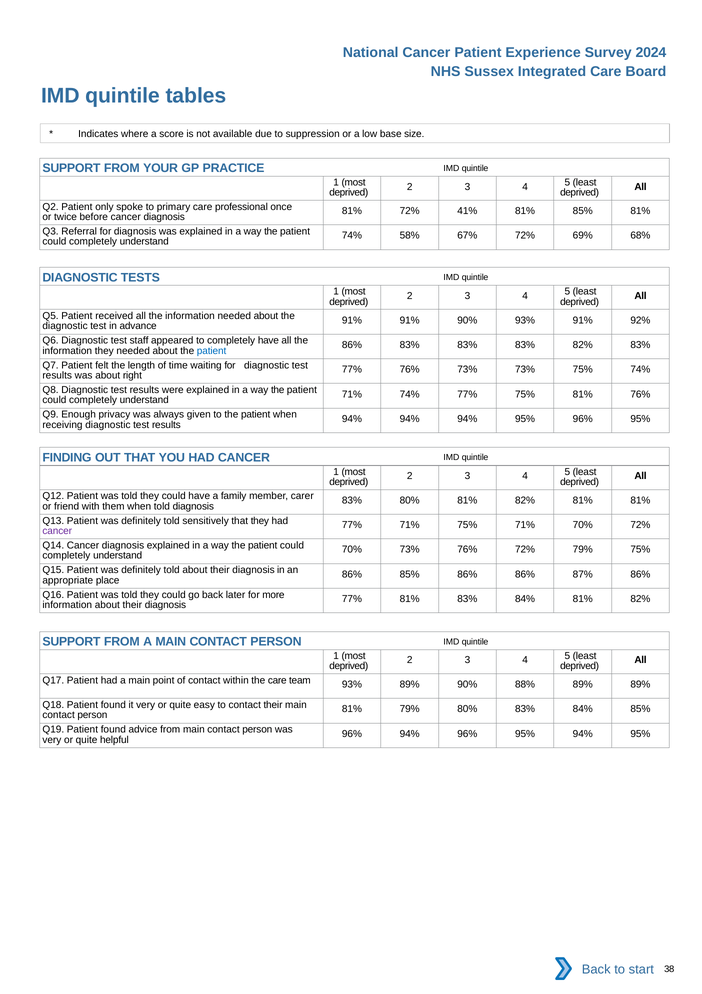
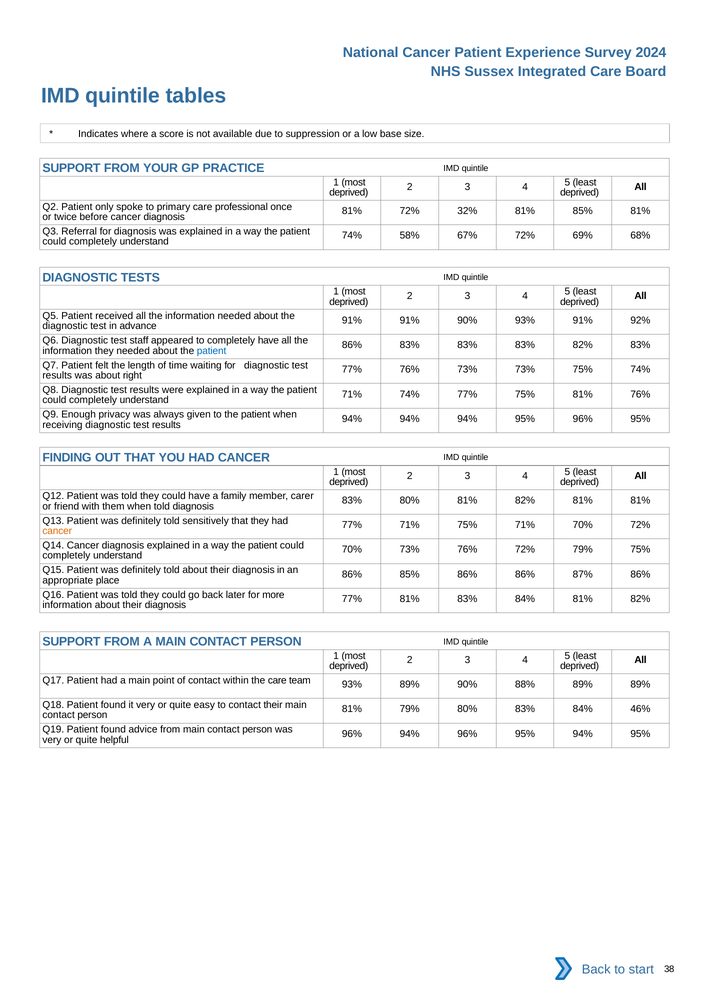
41%: 41% -> 32% (467, 211)
cancer colour: purple -> orange (57, 531)
84% 85%: 85% -> 46% (640, 709)
